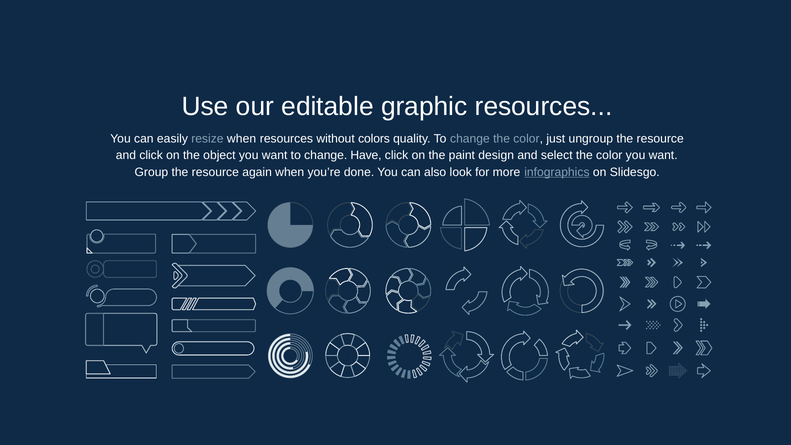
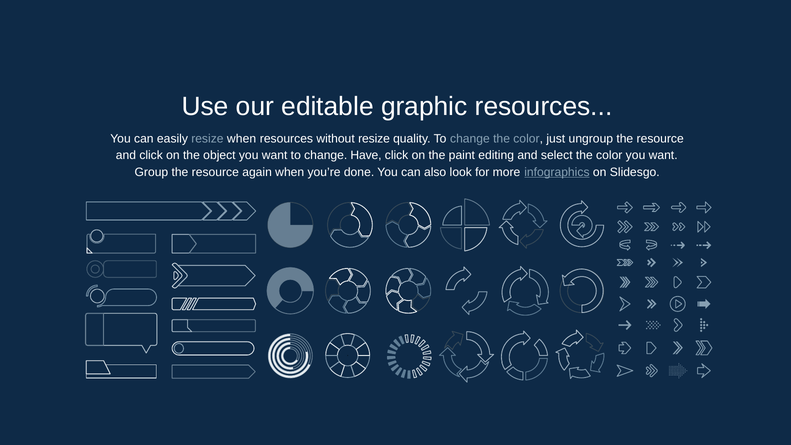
without colors: colors -> resize (374, 139)
design: design -> editing (496, 155)
